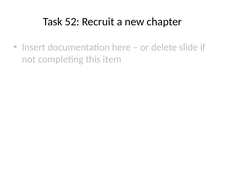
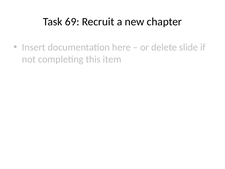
52: 52 -> 69 (72, 22)
